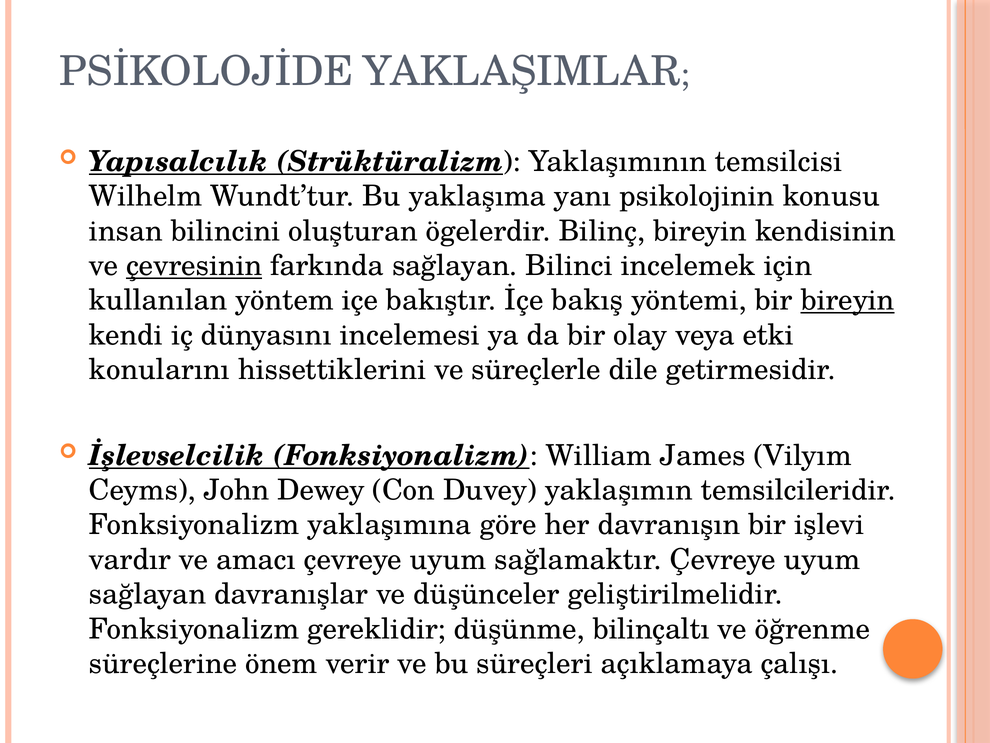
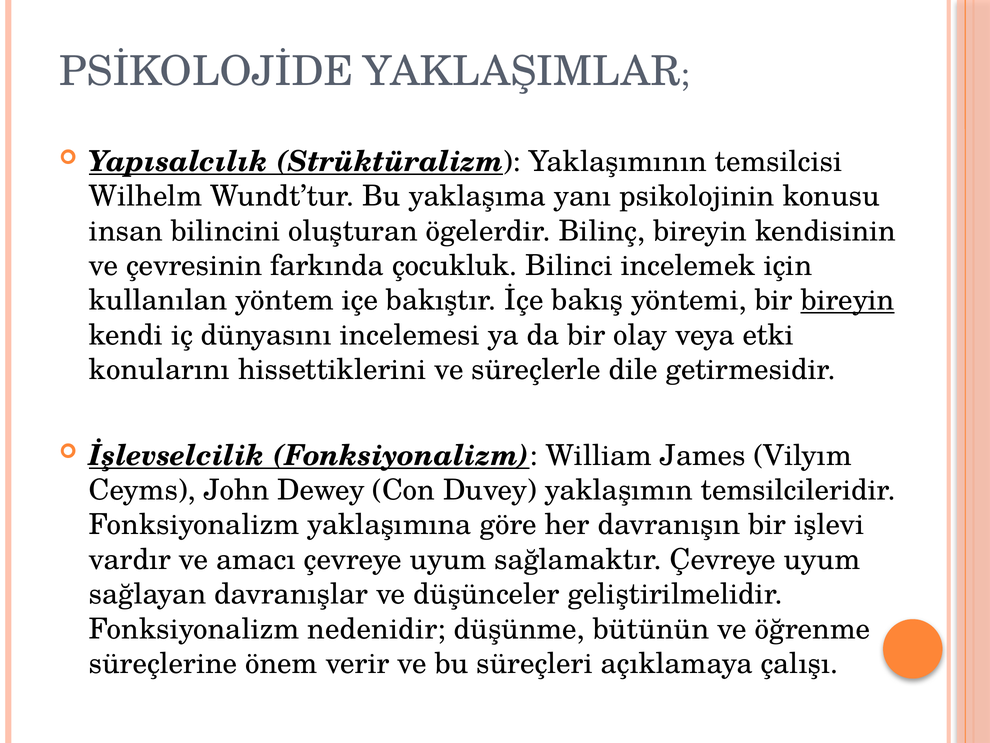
çevresinin underline: present -> none (194, 266)
farkında sağlayan: sağlayan -> çocukluk (455, 266)
gereklidir: gereklidir -> nedenidir (376, 629)
bilinçaltı: bilinçaltı -> bütünün (651, 629)
